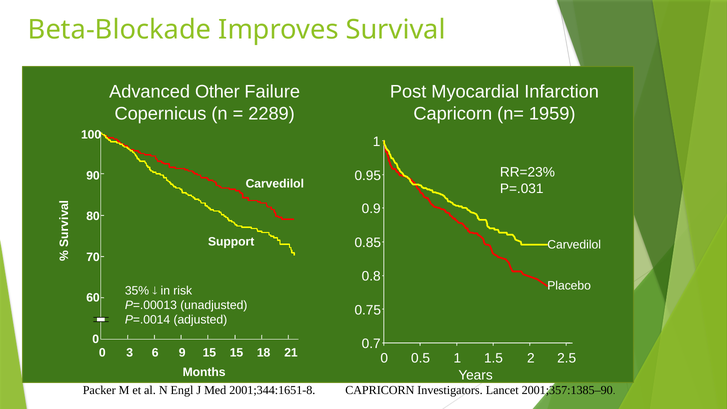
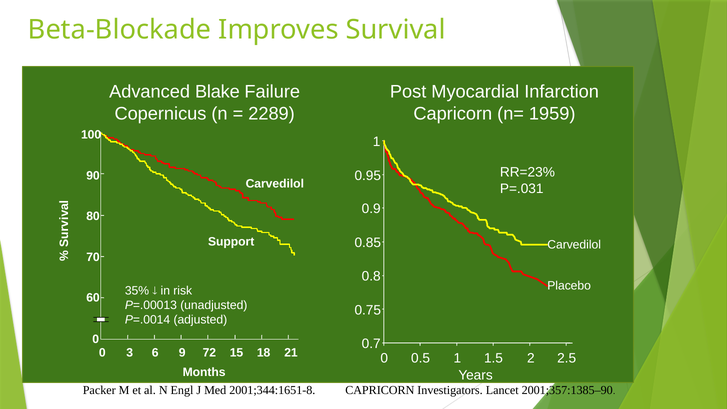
Other: Other -> Blake (217, 92)
9 15: 15 -> 72 (209, 353)
